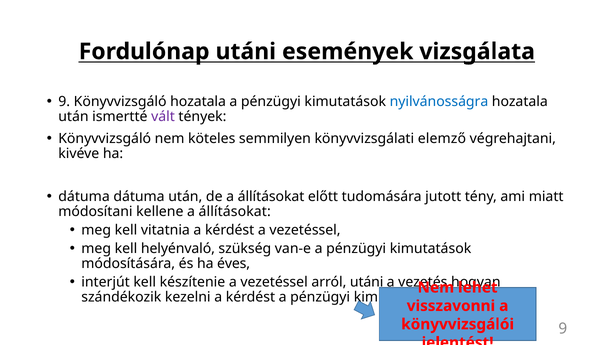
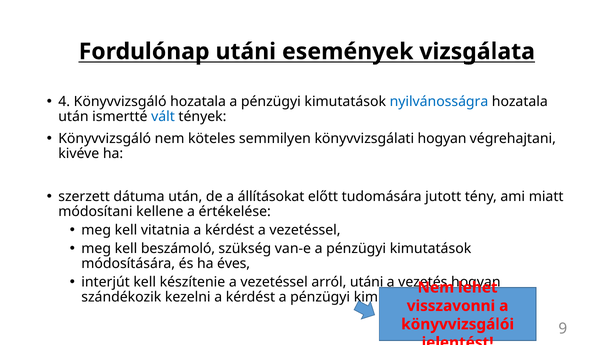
9: 9 -> 4 (64, 102)
vált colour: purple -> blue (163, 117)
könyvvizsgálati elemző: elemző -> hogyan (442, 139)
dátuma: dátuma -> szerzett (84, 197)
kellene a állításokat: állításokat -> értékelése (235, 212)
helyénvaló: helyénvaló -> beszámoló (178, 249)
